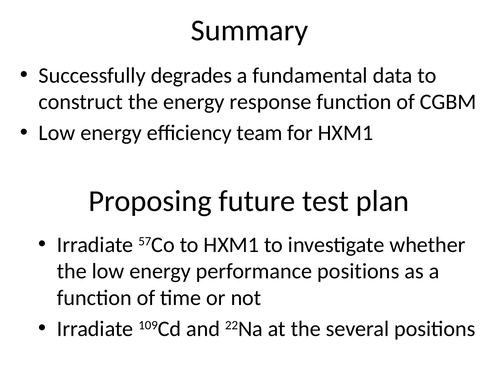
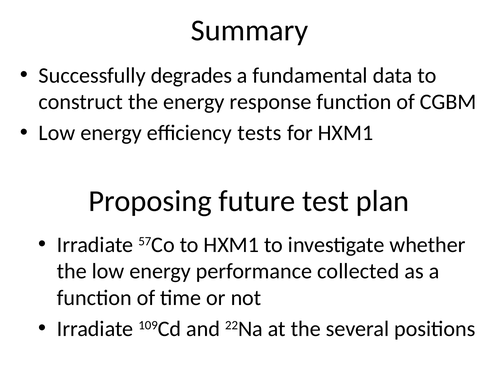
team: team -> tests (259, 133)
performance positions: positions -> collected (358, 272)
